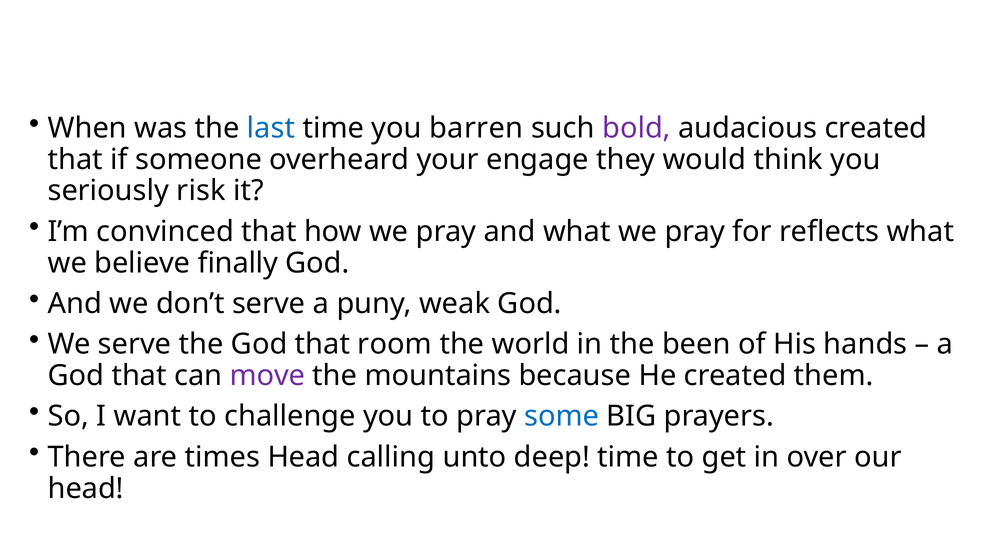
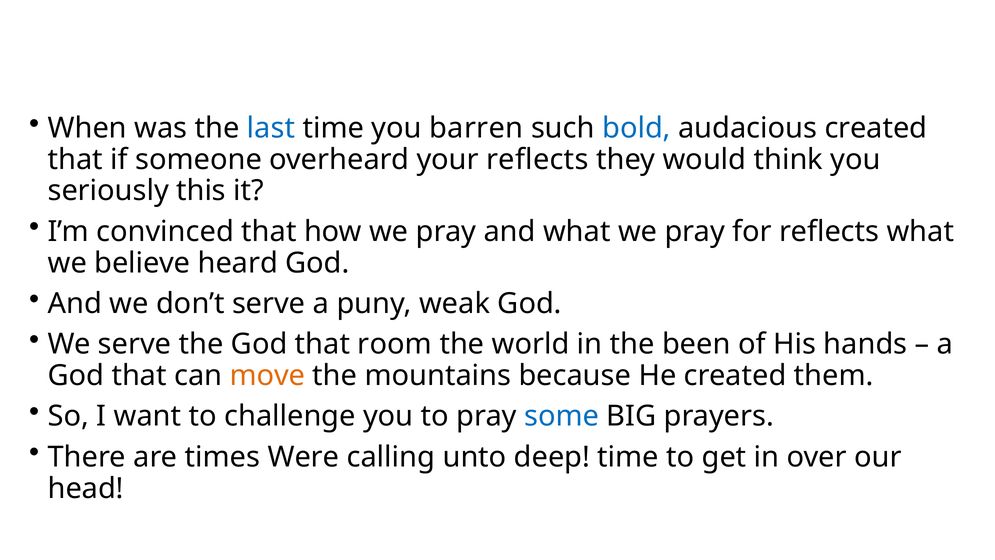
bold colour: purple -> blue (636, 128)
your engage: engage -> reflects (537, 159)
risk: risk -> this (201, 191)
finally: finally -> heard (238, 263)
move colour: purple -> orange (267, 375)
times Head: Head -> Were (303, 457)
